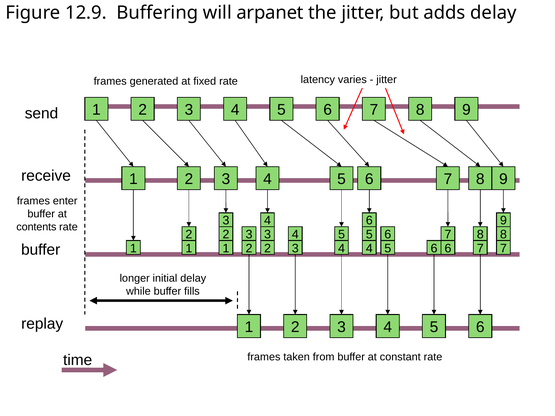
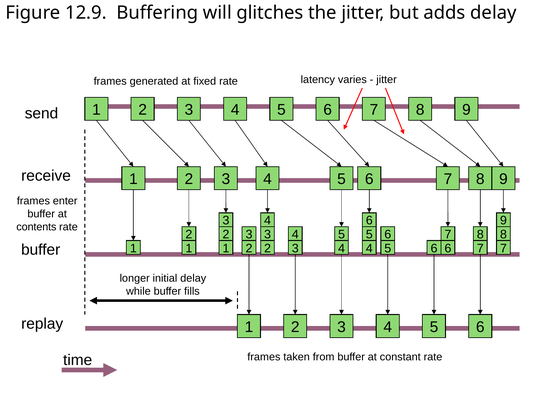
arpanet: arpanet -> glitches (270, 13)
